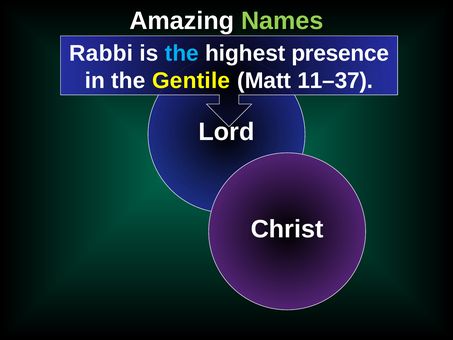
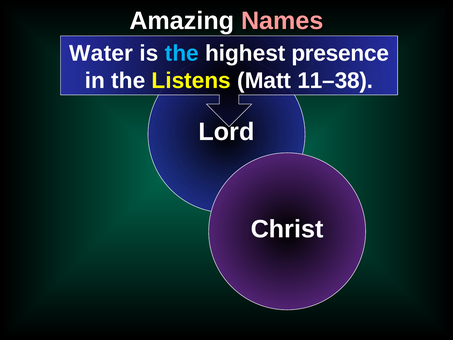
Names colour: light green -> pink (282, 21)
Rabbi: Rabbi -> Water (101, 53)
Gentile: Gentile -> Listens (191, 80)
11–37: 11–37 -> 11–38 (335, 80)
